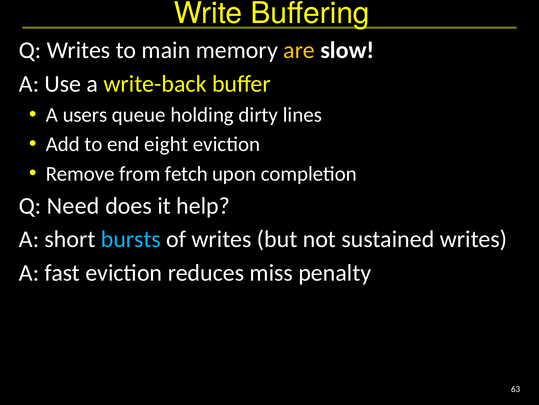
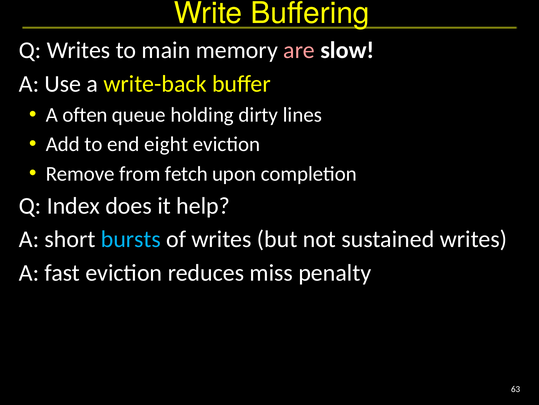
are colour: yellow -> pink (299, 50)
users: users -> often (85, 115)
Need: Need -> Index (73, 205)
